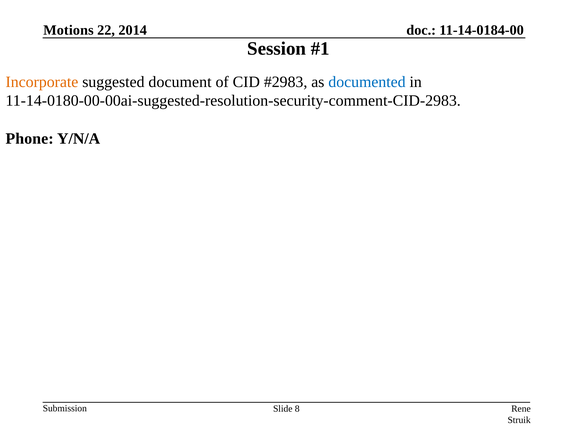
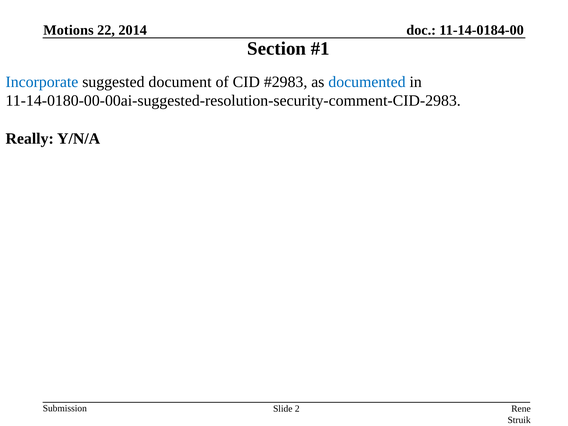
Session: Session -> Section (277, 49)
Incorporate colour: orange -> blue (42, 82)
Phone: Phone -> Really (30, 139)
8: 8 -> 2 (297, 409)
